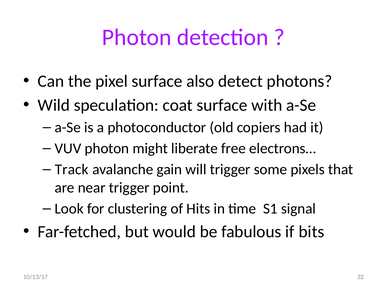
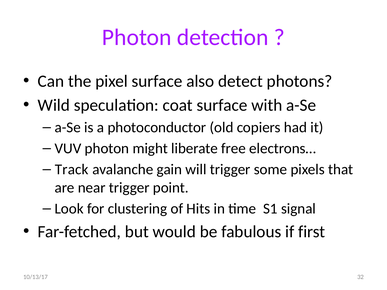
bits: bits -> first (312, 232)
